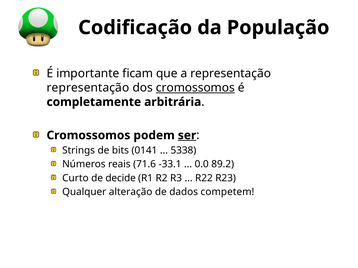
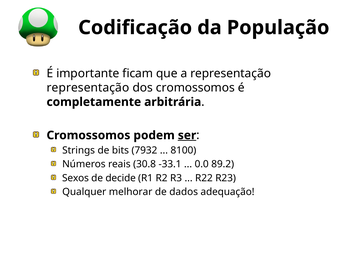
cromossomos underline: present -> none (195, 88)
0141: 0141 -> 7932 (144, 151)
5338: 5338 -> 8100 (183, 151)
71.6: 71.6 -> 30.8 (145, 164)
Curto: Curto -> Sexos (75, 178)
alteração: alteração -> melhorar (131, 192)
competem: competem -> adequação (227, 192)
